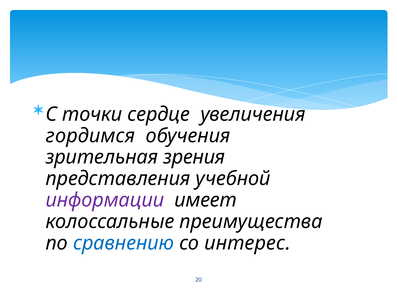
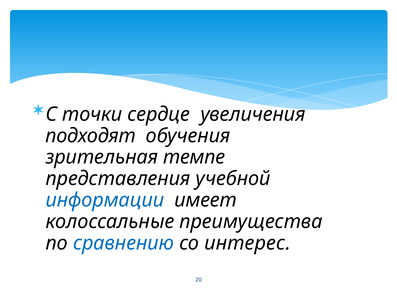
гордимся: гордимся -> подходят (91, 136)
зрения: зрения -> темпе (194, 157)
информации colour: purple -> blue (105, 200)
